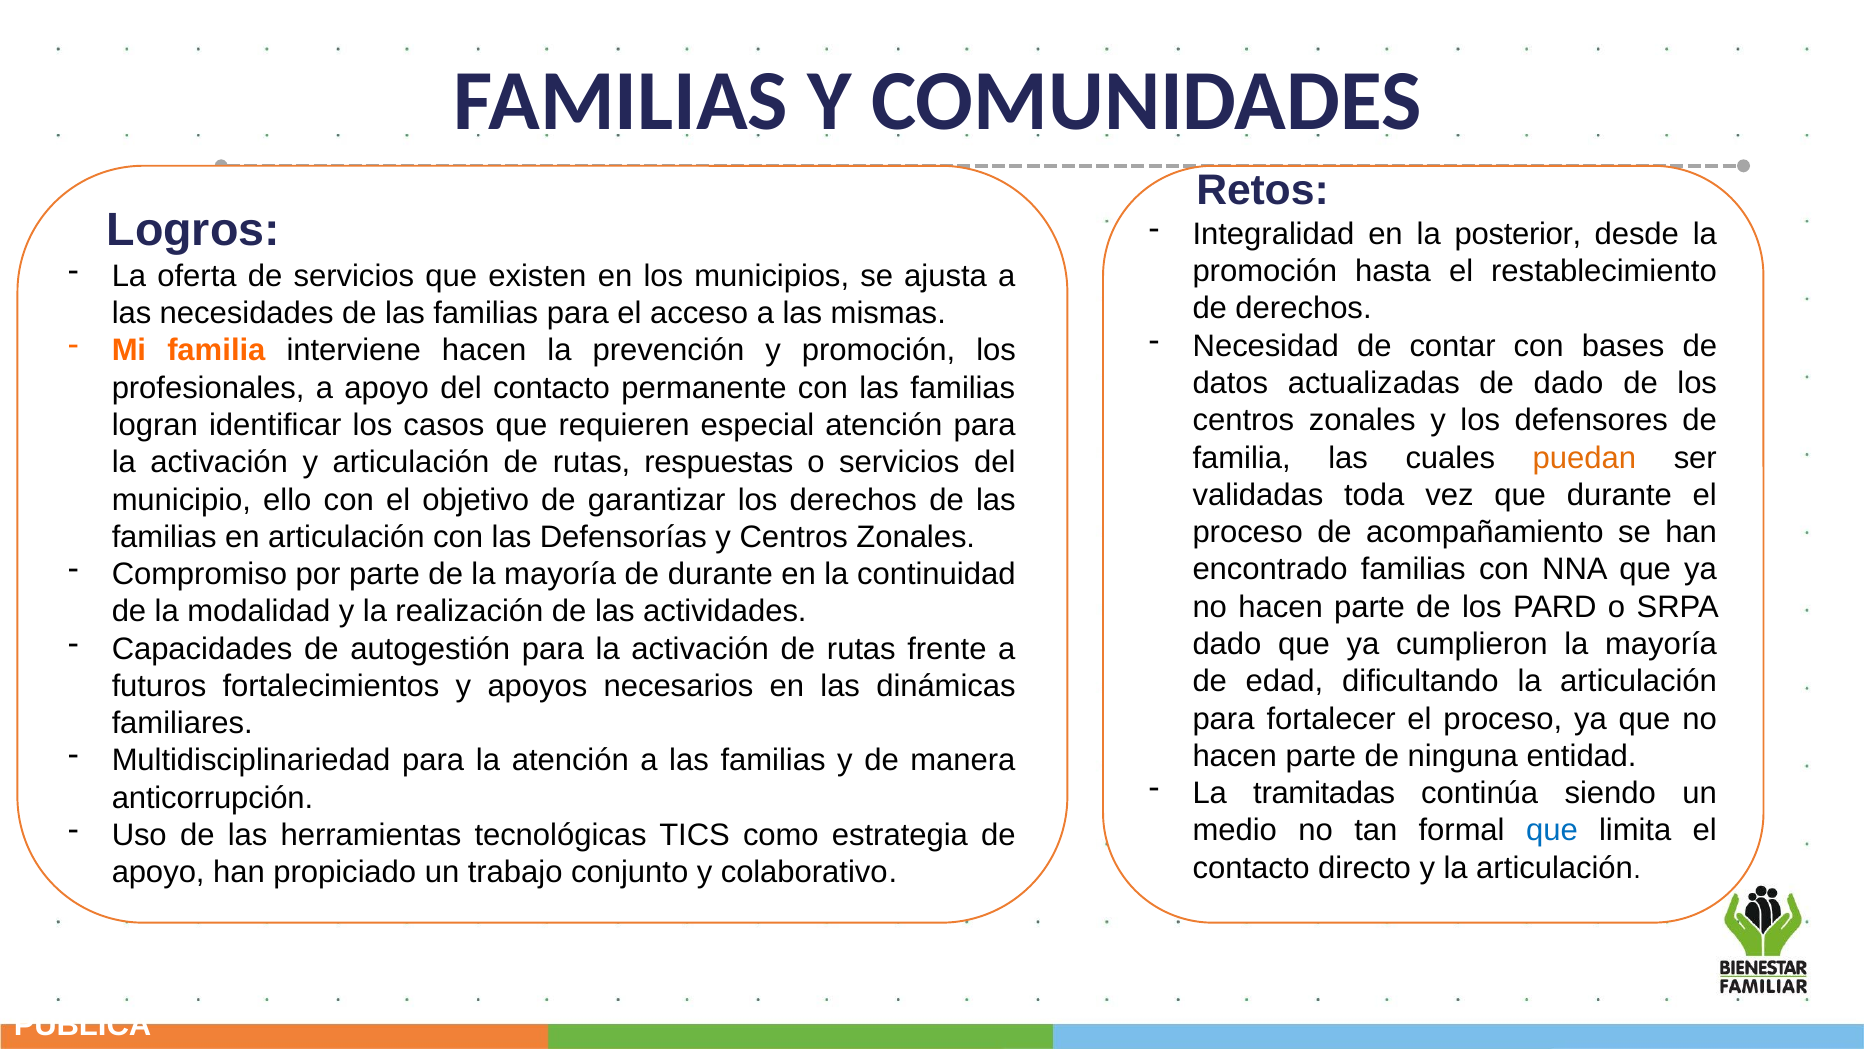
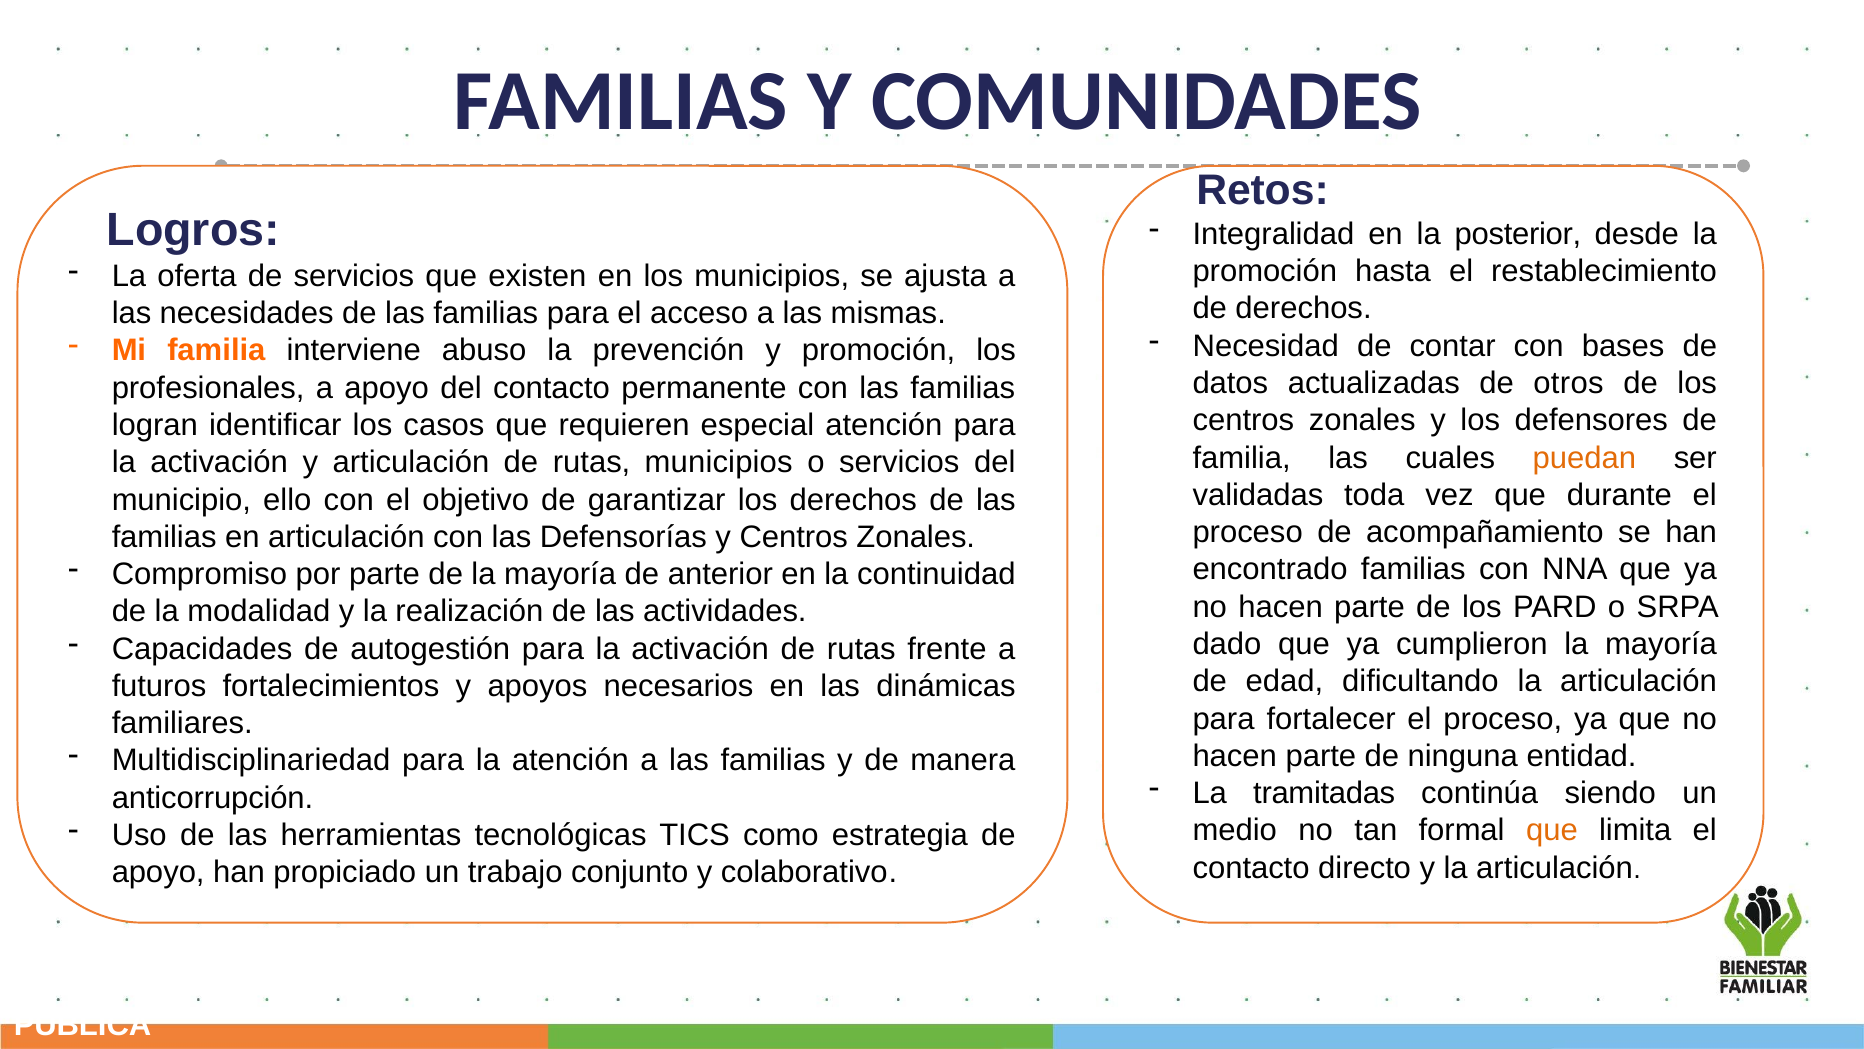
interviene hacen: hacen -> abuso (484, 350)
de dado: dado -> otros (1568, 383)
rutas respuestas: respuestas -> municipios (719, 462)
de durante: durante -> anterior (720, 574)
que colour: blue -> orange (1552, 830)
